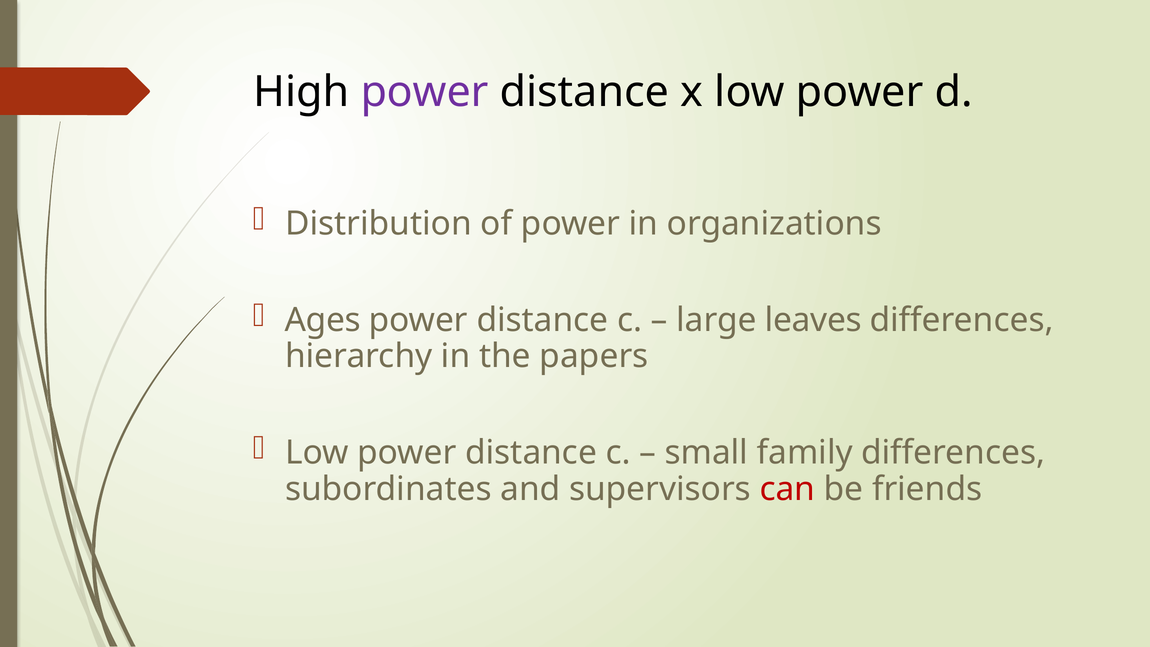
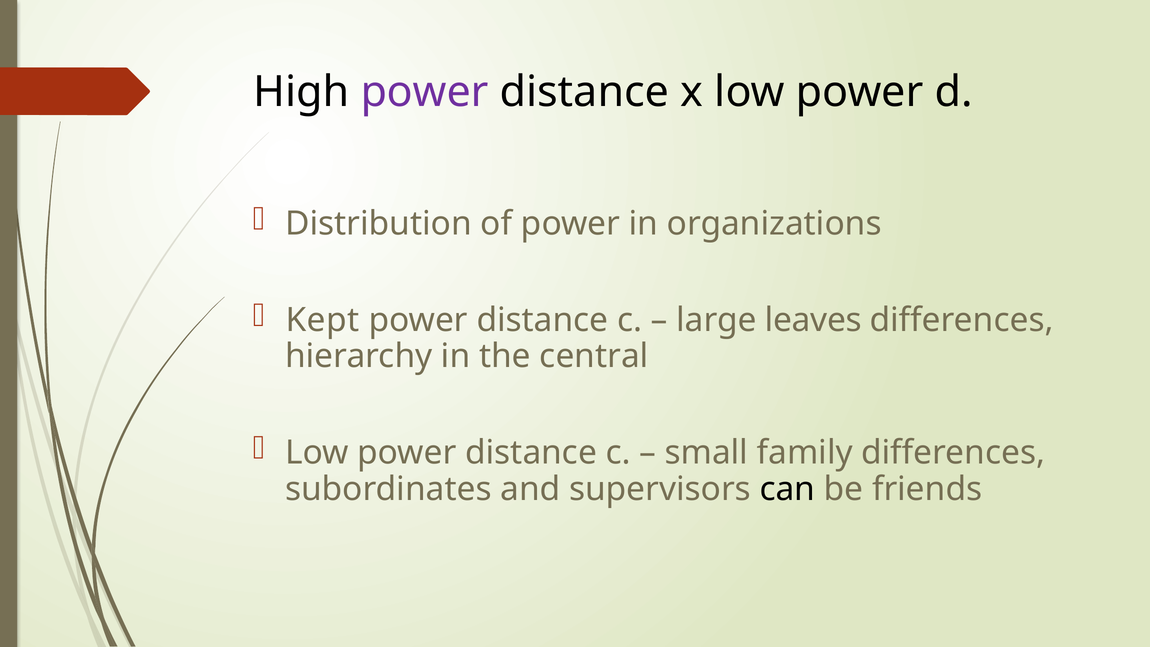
Ages: Ages -> Kept (322, 320)
papers: papers -> central (594, 356)
can colour: red -> black (787, 489)
